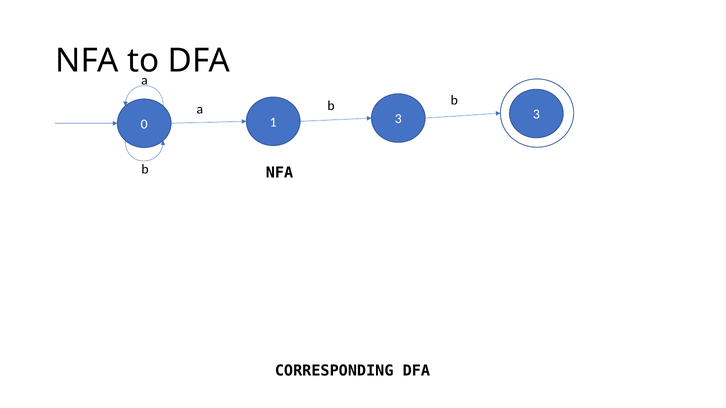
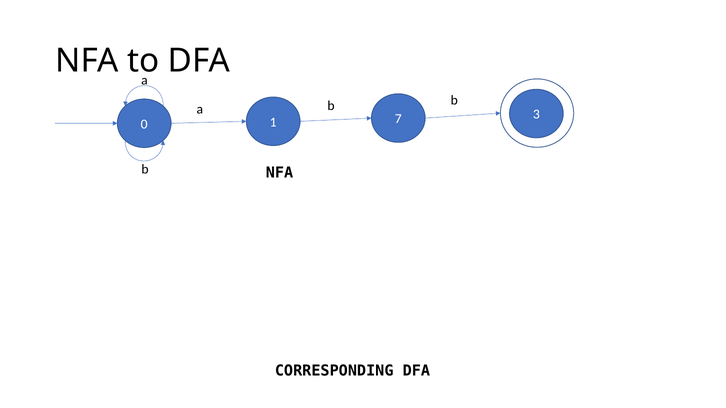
1 3: 3 -> 7 (398, 119)
